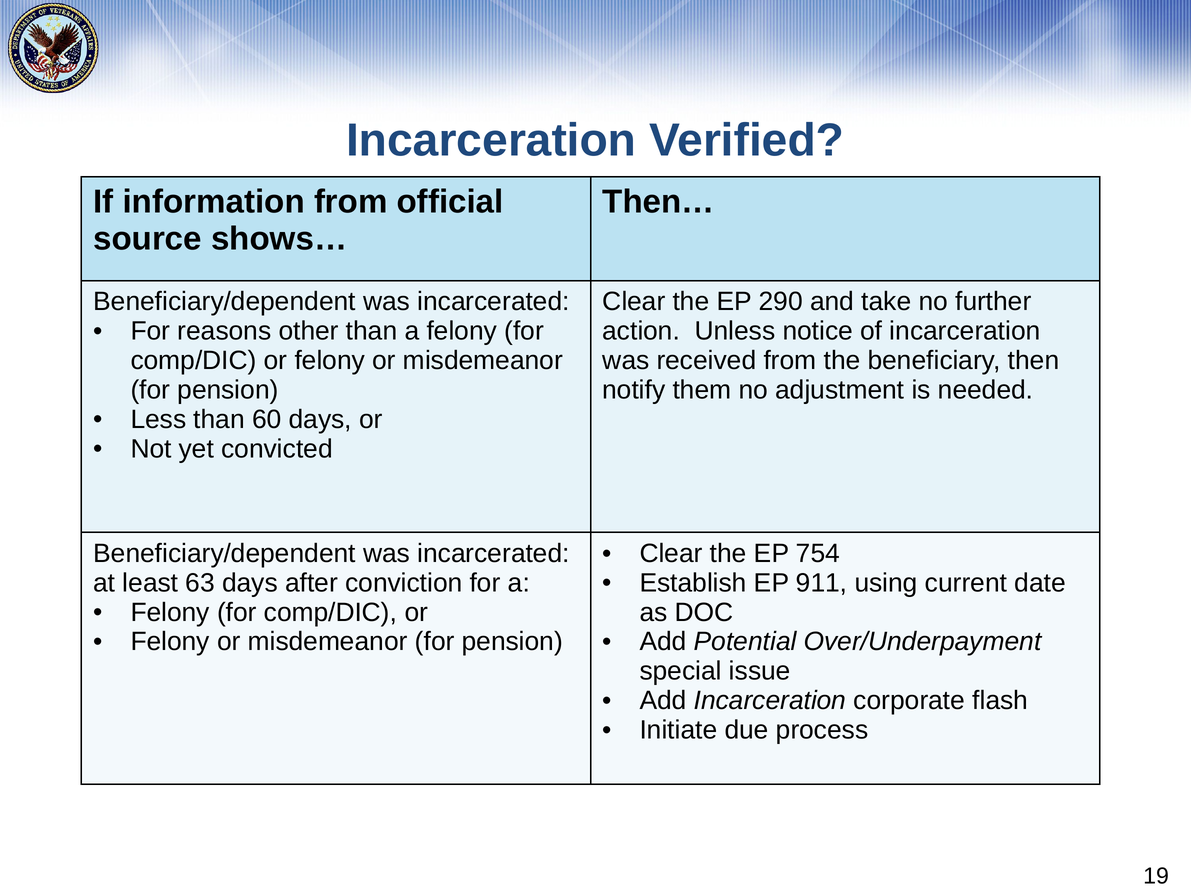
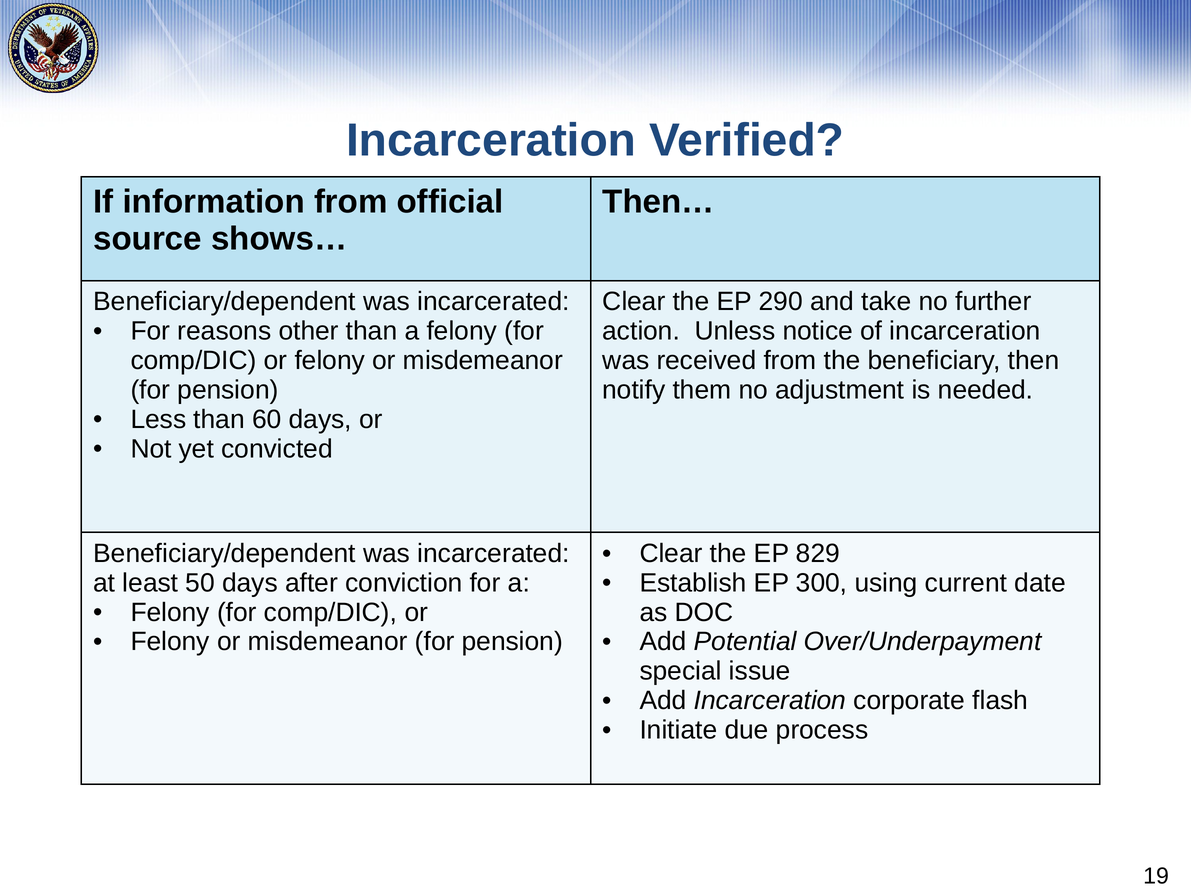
754: 754 -> 829 (818, 553)
63: 63 -> 50 (200, 582)
911: 911 -> 300 (822, 582)
